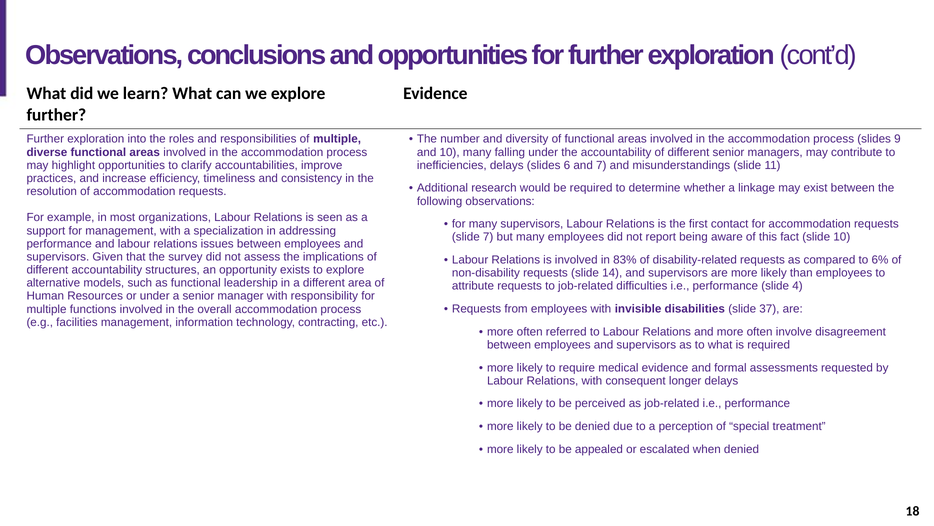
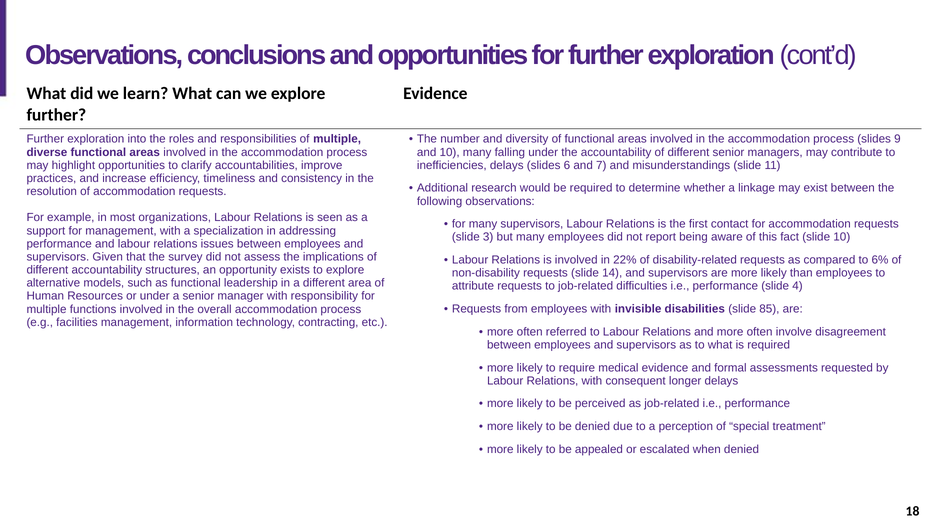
slide 7: 7 -> 3 (488, 237)
83%: 83% -> 22% (625, 260)
37: 37 -> 85 (769, 309)
